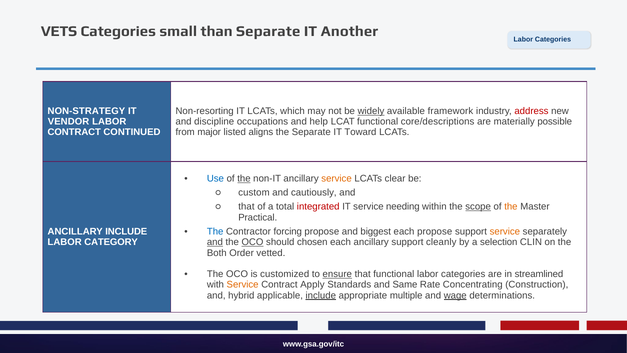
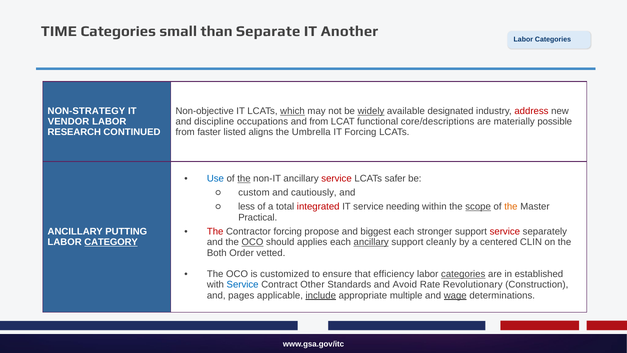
VETS: VETS -> TIME (59, 31)
Non-resorting: Non-resorting -> Non-objective (205, 111)
which underline: none -> present (293, 111)
framework: framework -> designated (451, 111)
and help: help -> from (319, 122)
CONTRACT: CONTRACT -> RESEARCH (74, 132)
major: major -> faster (209, 132)
the Separate: Separate -> Umbrella (311, 132)
IT Toward: Toward -> Forcing (360, 132)
service colour: orange -> red (337, 178)
clear: clear -> safer (395, 178)
that: that -> less (247, 207)
The colour: blue -> red (215, 231)
each propose: propose -> stronger (435, 231)
service colour: orange -> red (505, 231)
ANCILLARY INCLUDE: INCLUDE -> PUTTING (126, 231)
CATEGORY underline: none -> present (111, 242)
and underline: present -> none (215, 242)
chosen: chosen -> applies (312, 242)
ancillary underline: none -> present (371, 242)
selection: selection -> centered (499, 242)
ensure underline: present -> none (337, 274)
that functional: functional -> efficiency (394, 274)
categories underline: none -> present (463, 274)
streamlined: streamlined -> established (539, 274)
Service colour: orange -> blue (243, 284)
Apply: Apply -> Other (312, 284)
Same: Same -> Avoid (405, 284)
Concentrating: Concentrating -> Revolutionary (473, 284)
hybrid: hybrid -> pages (241, 295)
